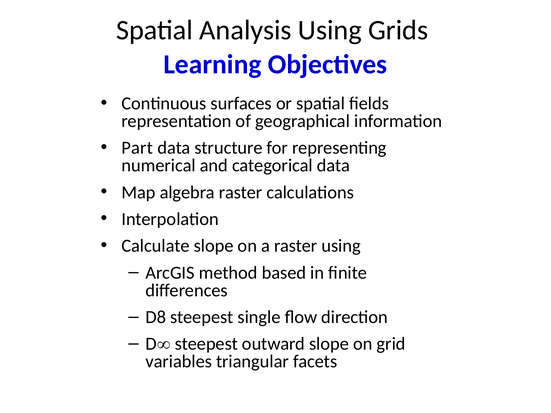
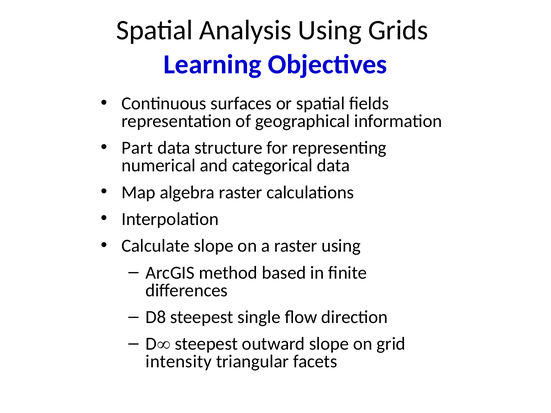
variables: variables -> intensity (179, 362)
